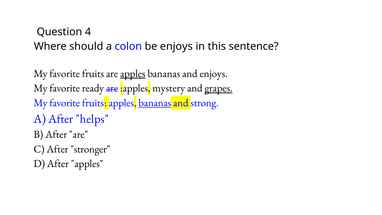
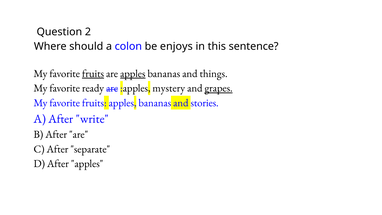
4: 4 -> 2 (88, 32)
fruits underline: none -> present (93, 74)
and enjoys: enjoys -> things (214, 74)
bananas underline: present -> none (155, 103)
strong: strong -> stories (205, 103)
helps: helps -> write (92, 119)
stronger: stronger -> separate (90, 149)
